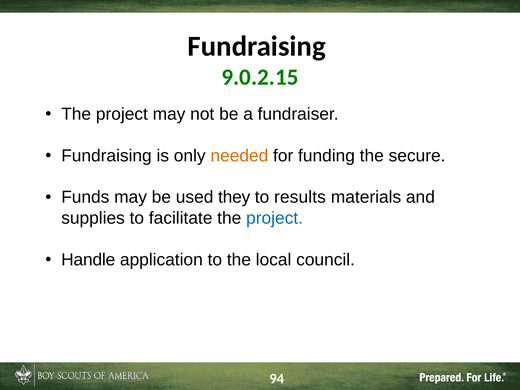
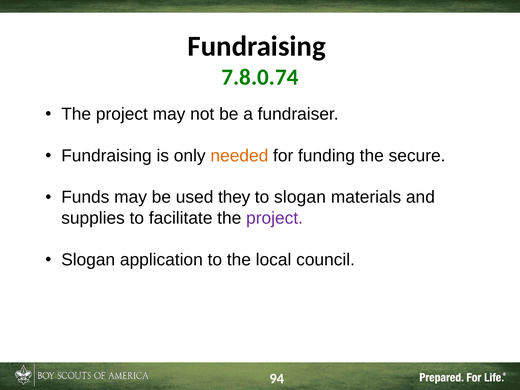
9.0.2.15: 9.0.2.15 -> 7.8.0.74 (260, 77)
to results: results -> slogan (300, 197)
project colour: blue -> purple (275, 218)
Handle: Handle -> Slogan (88, 260)
